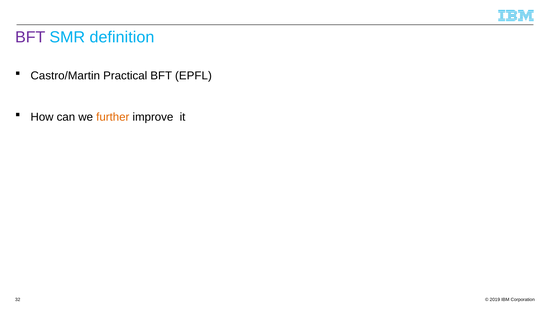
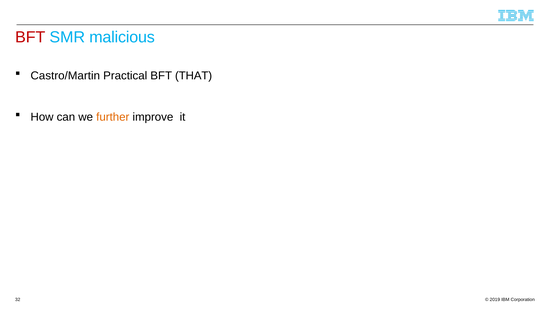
BFT colour: purple -> red (30, 37)
definition: definition -> malicious (122, 37)
EPFL: EPFL -> THAT (194, 76)
